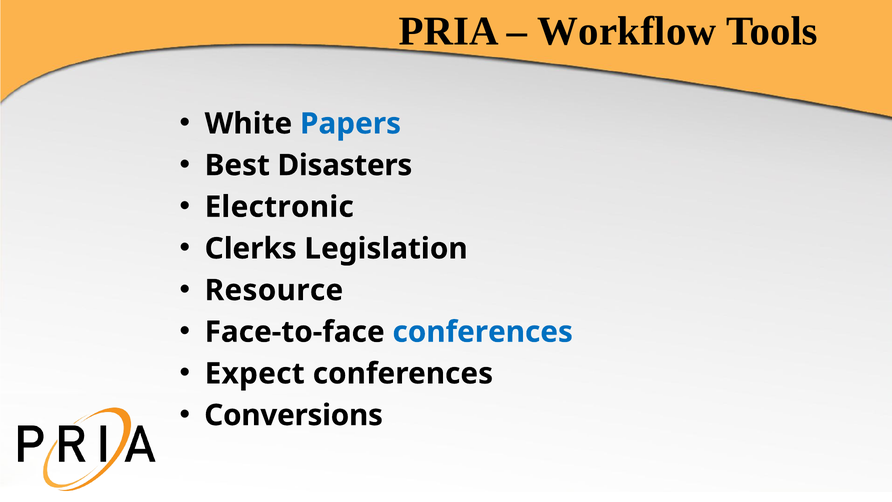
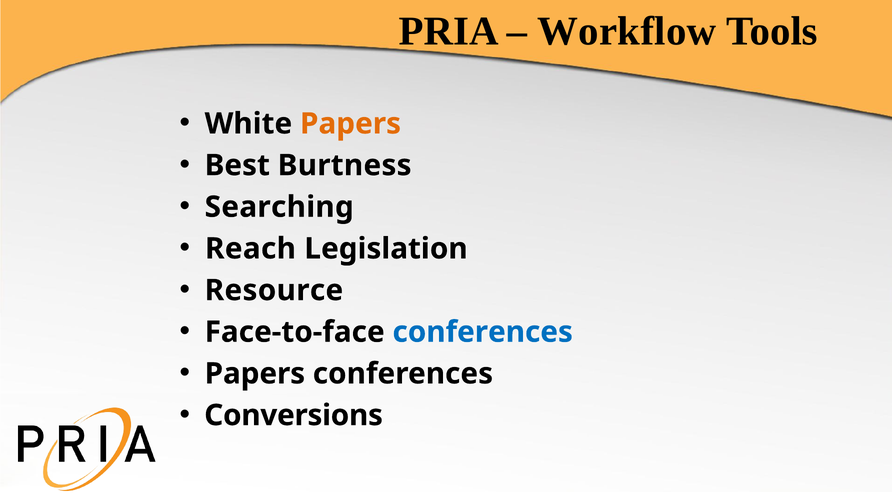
Papers colour: blue -> orange (351, 124)
Disasters: Disasters -> Burtness (345, 165)
Electronic: Electronic -> Searching (279, 207)
Clerks: Clerks -> Reach (250, 249)
Expect: Expect -> Papers (255, 373)
